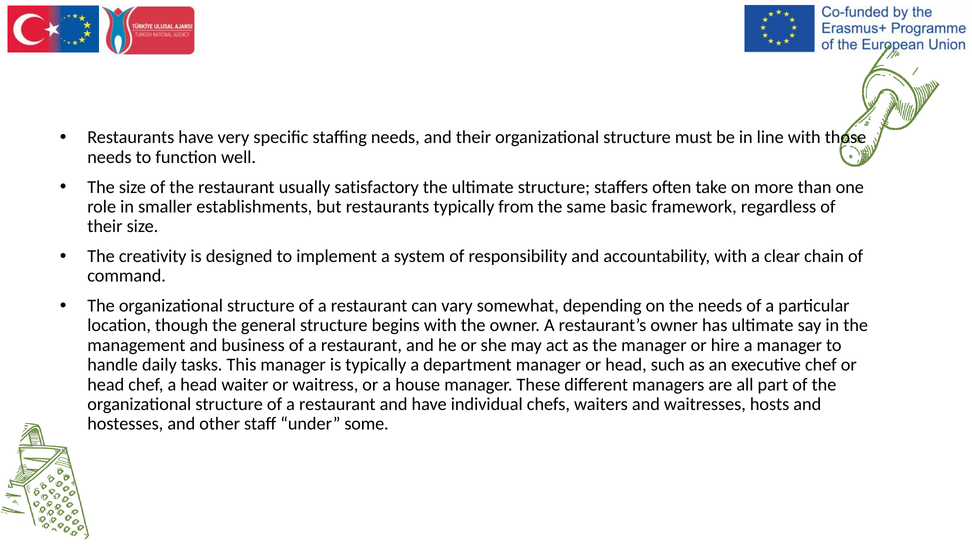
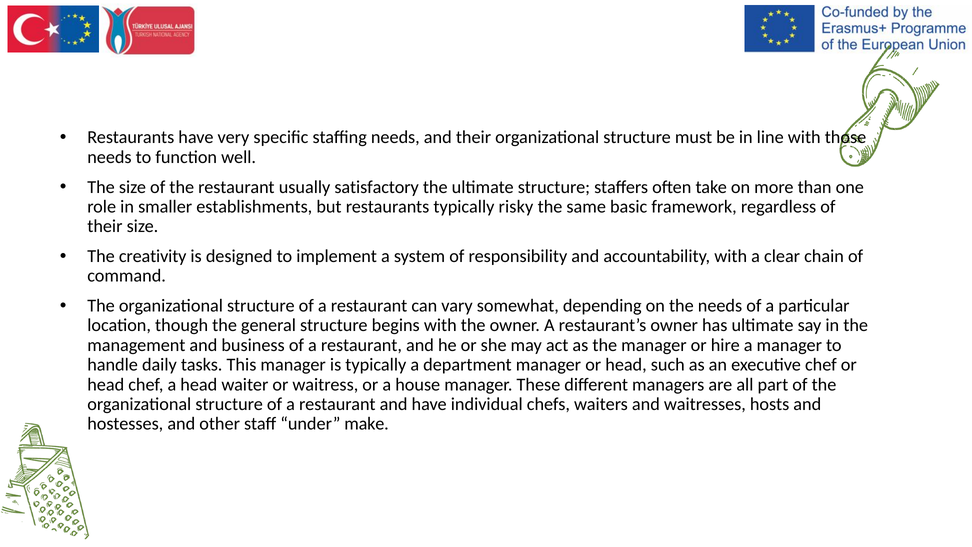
from: from -> risky (516, 207)
some: some -> make (367, 424)
